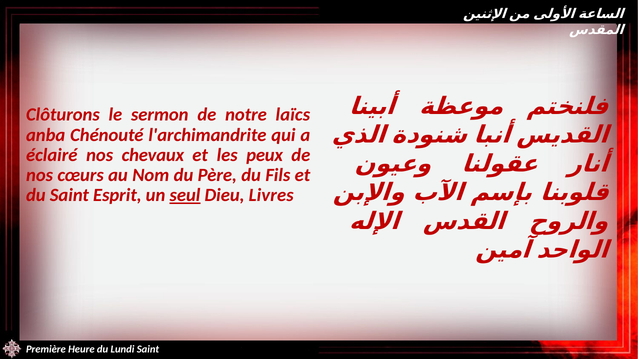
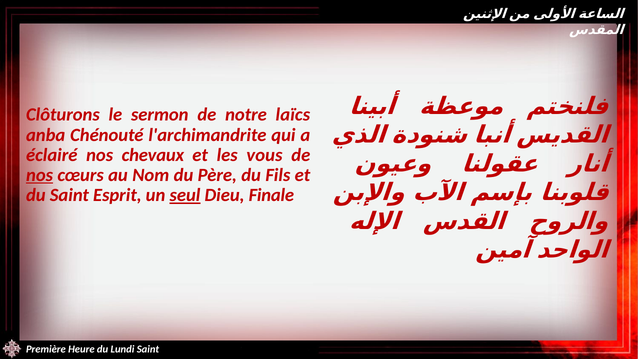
peux: peux -> vous (264, 155)
nos underline: none -> present (40, 175)
Livres: Livres -> Finale (271, 195)
